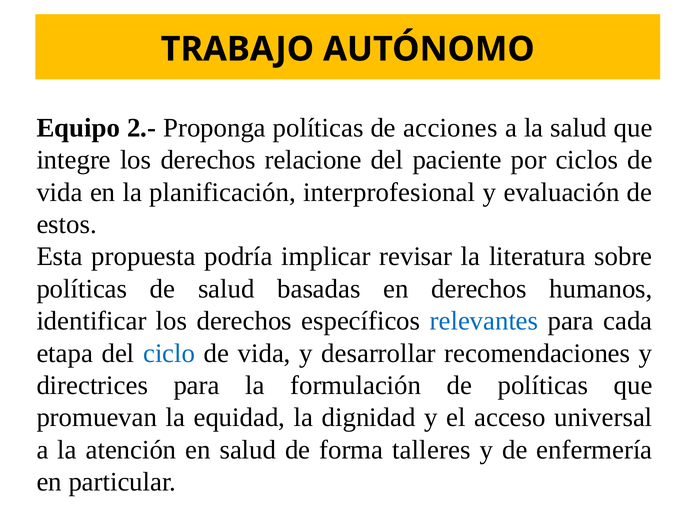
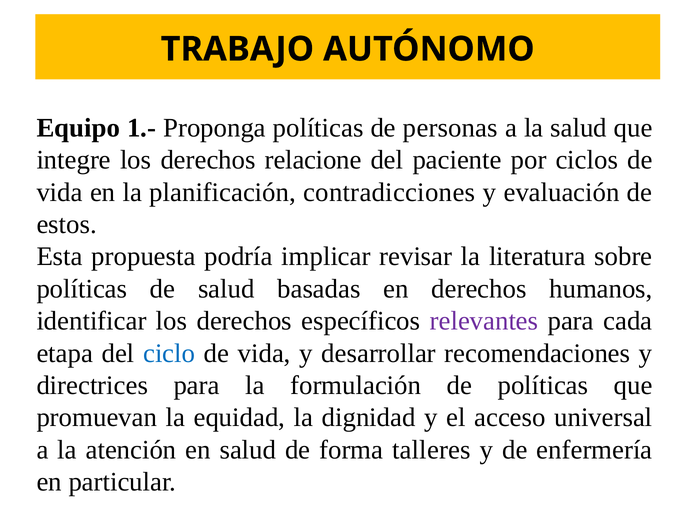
2.-: 2.- -> 1.- (142, 128)
acciones: acciones -> personas (450, 128)
interprofesional: interprofesional -> contradicciones (389, 192)
relevantes colour: blue -> purple (484, 321)
